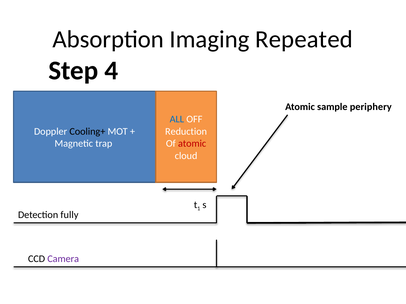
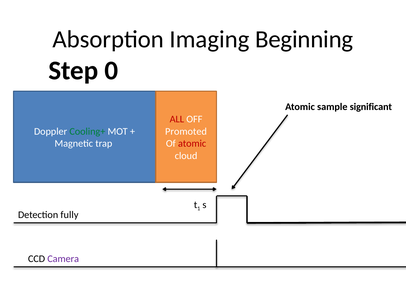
Repeated: Repeated -> Beginning (304, 39)
4: 4 -> 0 (111, 71)
periphery: periphery -> significant (371, 107)
ALL colour: blue -> red (177, 119)
Cooling+ colour: black -> green (87, 132)
Reduction: Reduction -> Promoted (186, 132)
